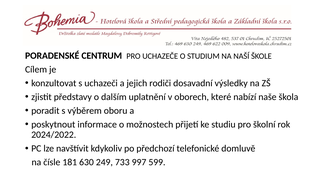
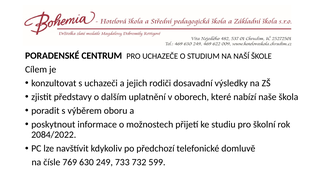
2024/2022: 2024/2022 -> 2084/2022 (54, 135)
181: 181 -> 769 (70, 162)
997: 997 -> 732 (139, 162)
